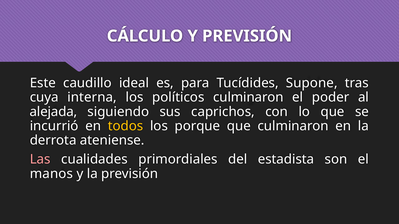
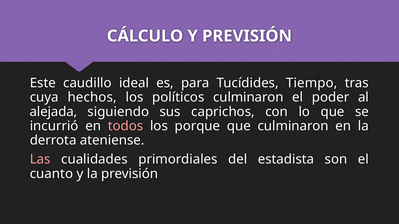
Supone: Supone -> Tiempo (312, 83)
interna: interna -> hechos (92, 97)
todos colour: yellow -> pink (126, 126)
manos: manos -> cuanto (51, 174)
